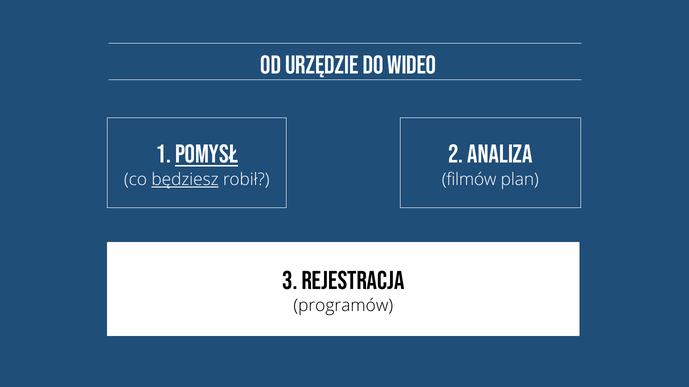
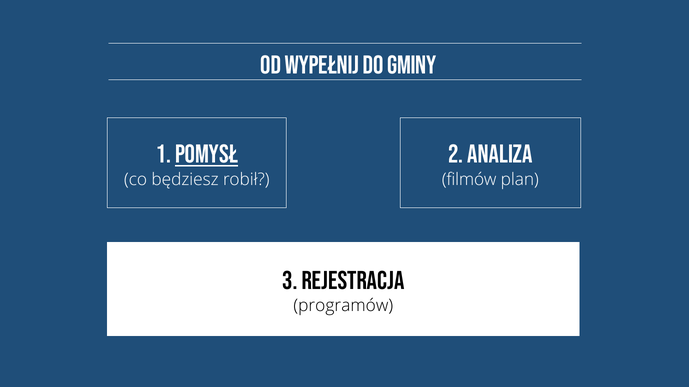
urzędzie: urzędzie -> wypełnij (322, 65)
wideo: wideo -> gminy (412, 65)
będziesz underline: present -> none (185, 180)
